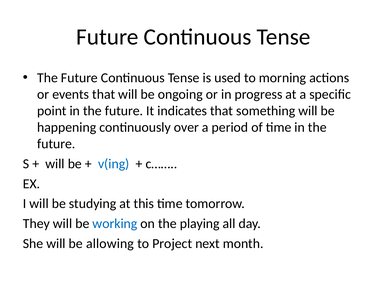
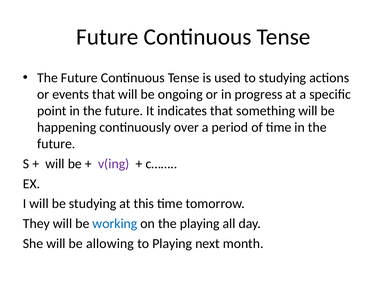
to morning: morning -> studying (283, 78)
v(ing colour: blue -> purple (114, 164)
to Project: Project -> Playing (172, 243)
